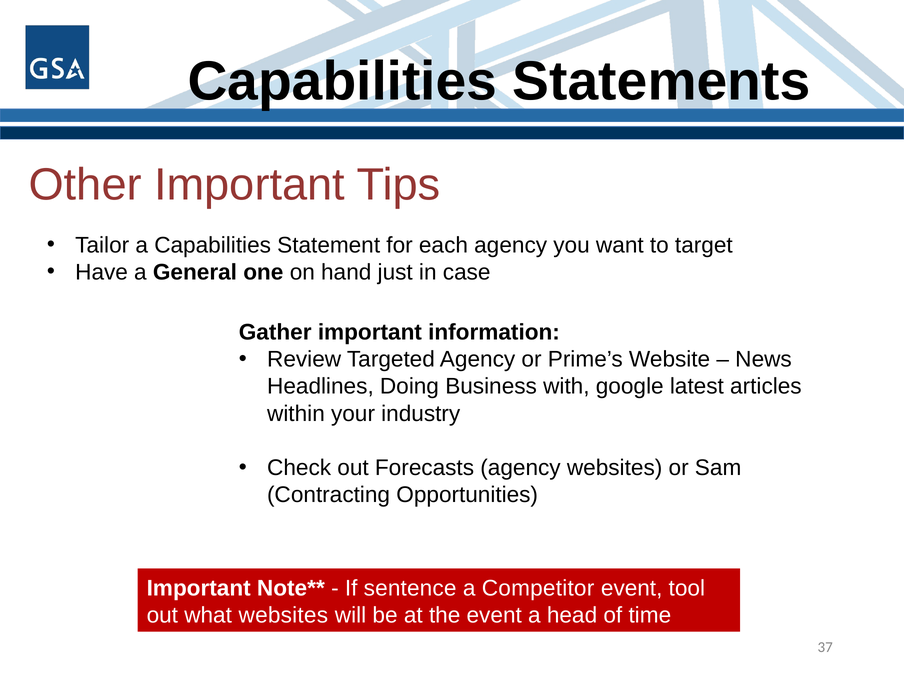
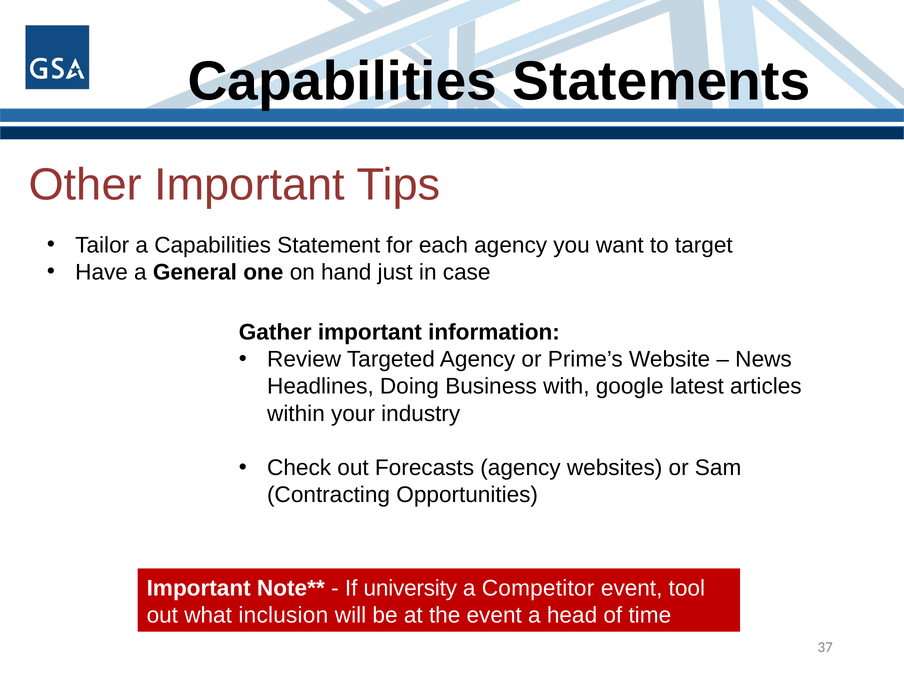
sentence: sentence -> university (410, 588)
what websites: websites -> inclusion (283, 615)
